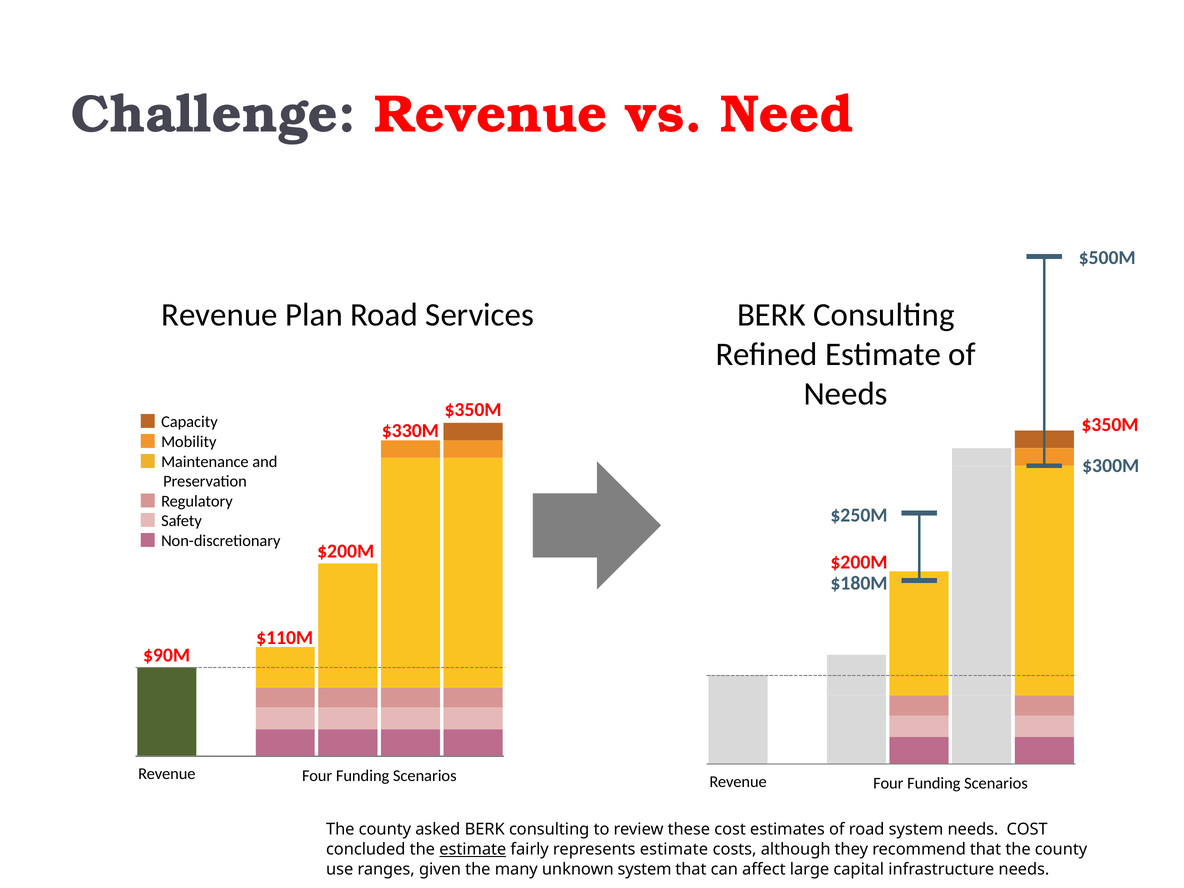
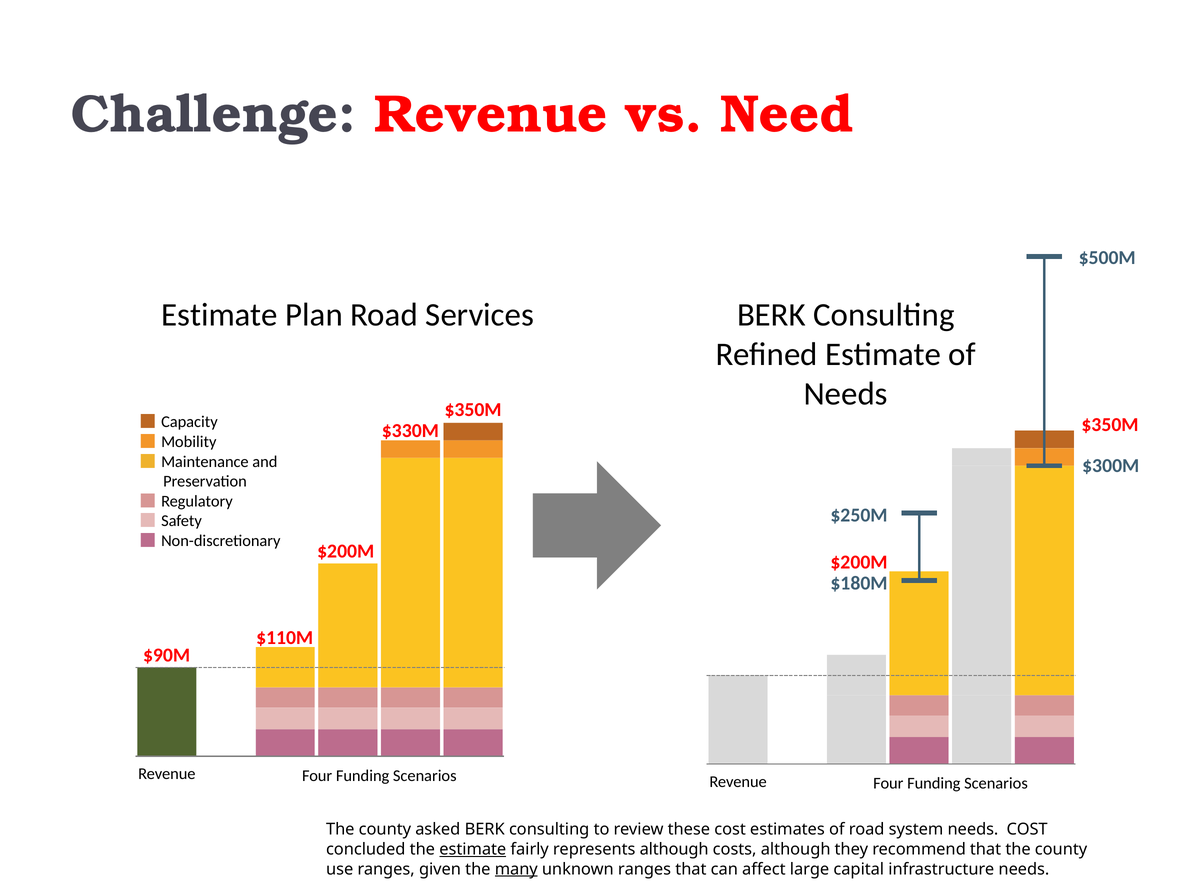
Revenue: Revenue -> Estimate (219, 315)
represents estimate: estimate -> although (674, 849)
many underline: none -> present (516, 869)
unknown system: system -> ranges (645, 869)
